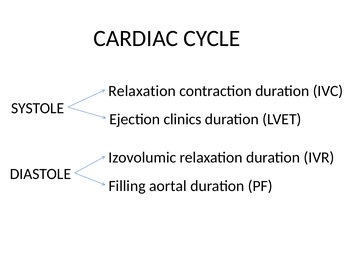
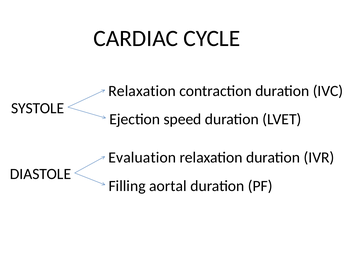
clinics: clinics -> speed (183, 119)
Izovolumic: Izovolumic -> Evaluation (142, 158)
